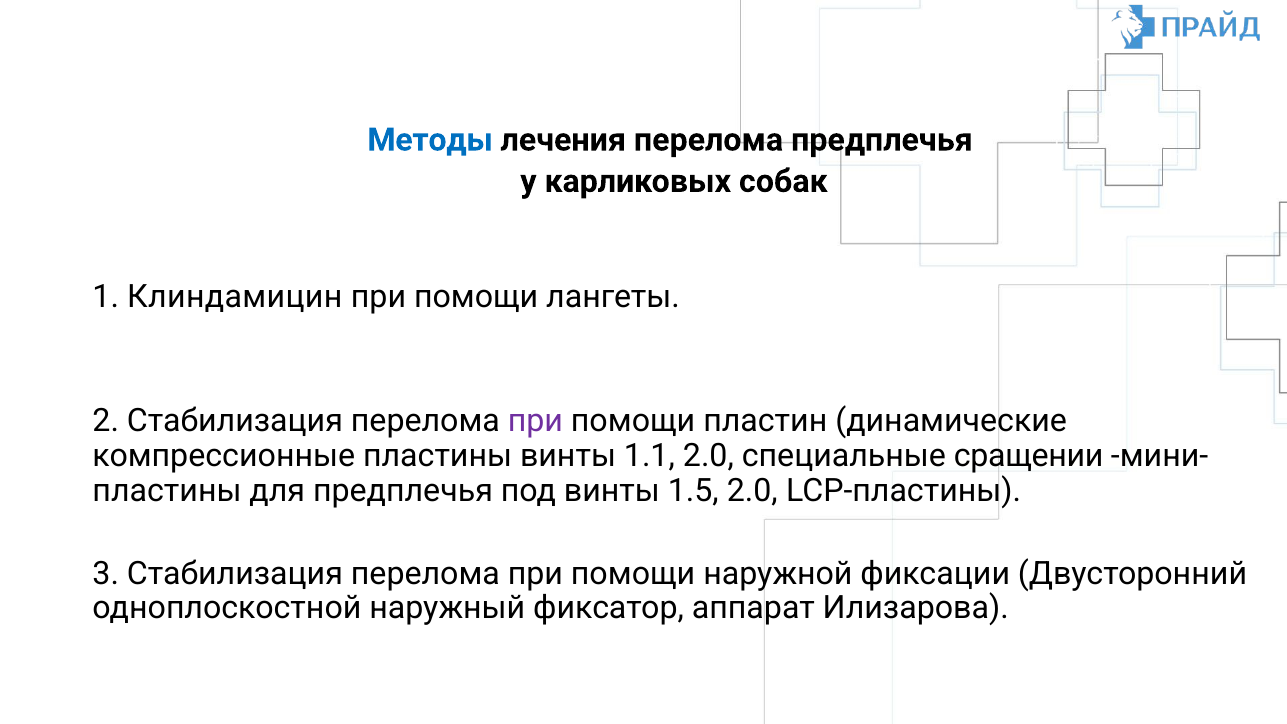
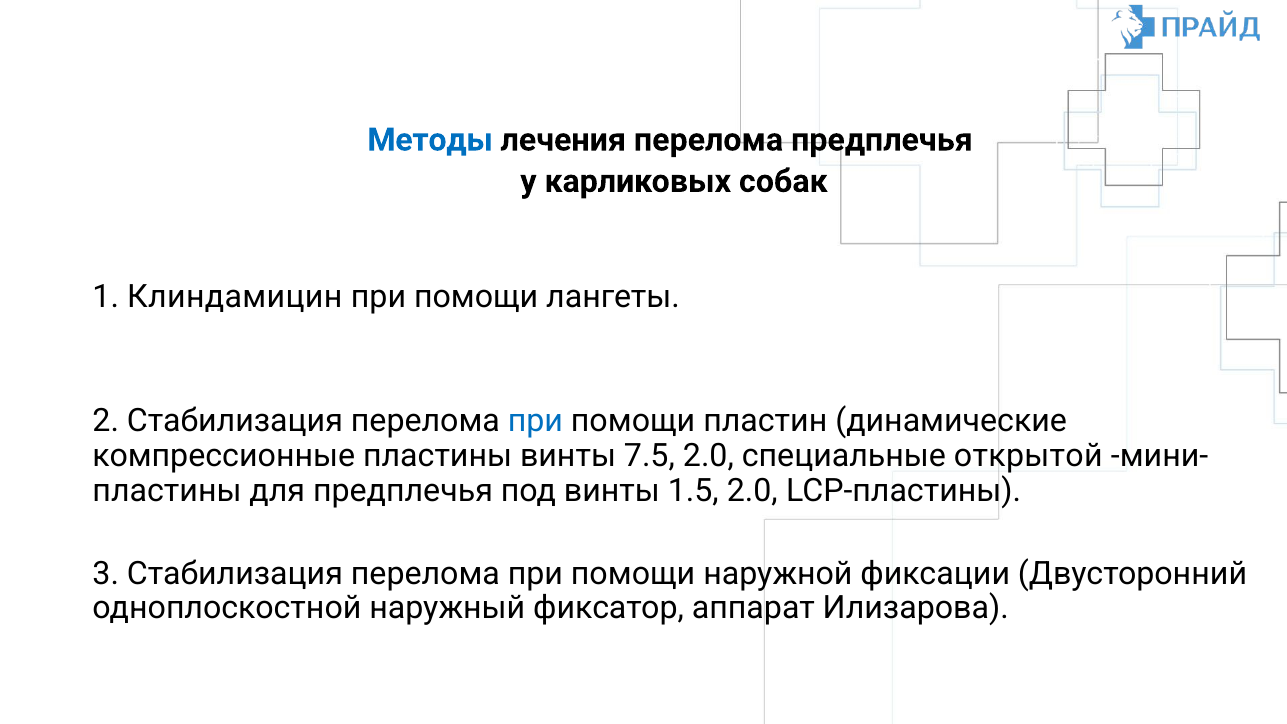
при colour: purple -> blue (535, 421)
1.1: 1.1 -> 7.5 (649, 456)
сращении: сращении -> открытой (1028, 456)
